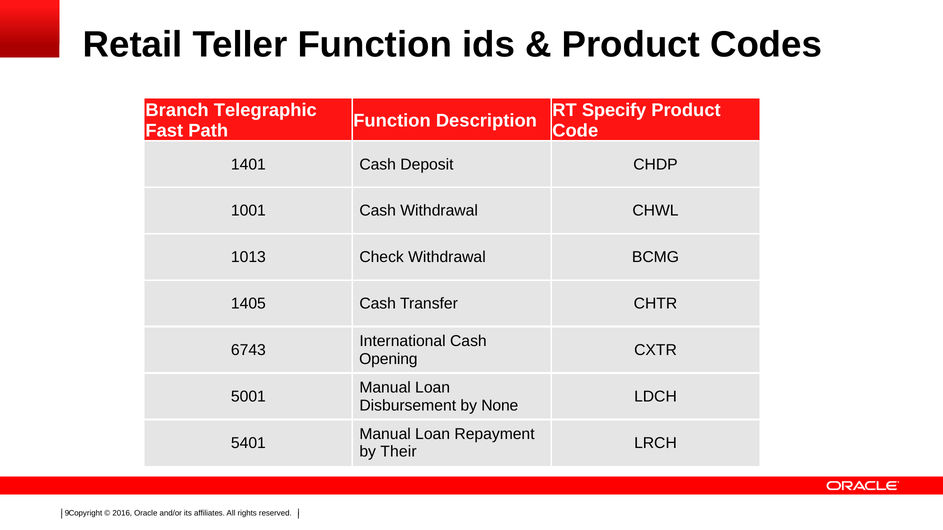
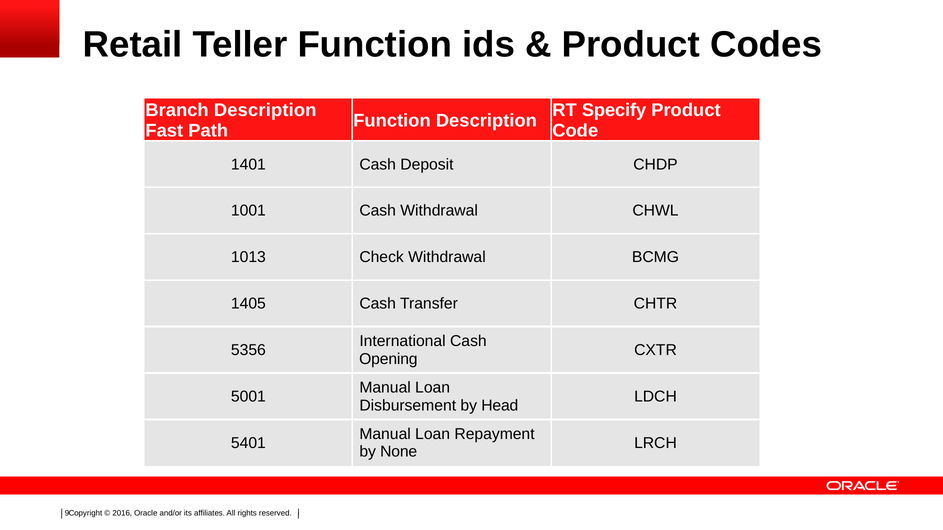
Branch Telegraphic: Telegraphic -> Description (265, 110)
6743: 6743 -> 5356 (248, 350)
None: None -> Head (500, 406)
Their: Their -> None (399, 452)
